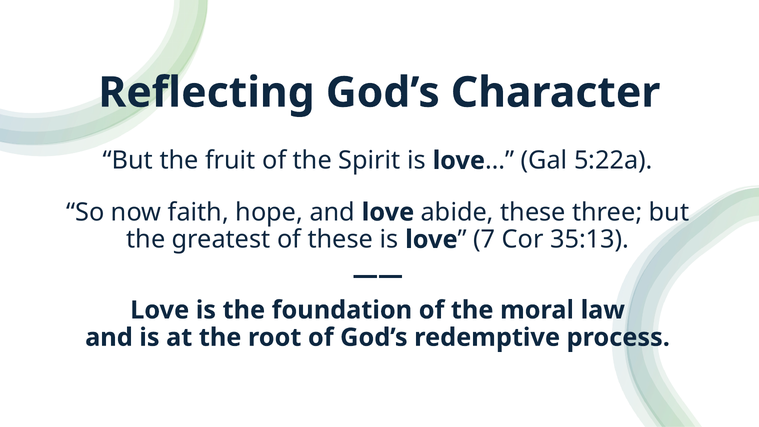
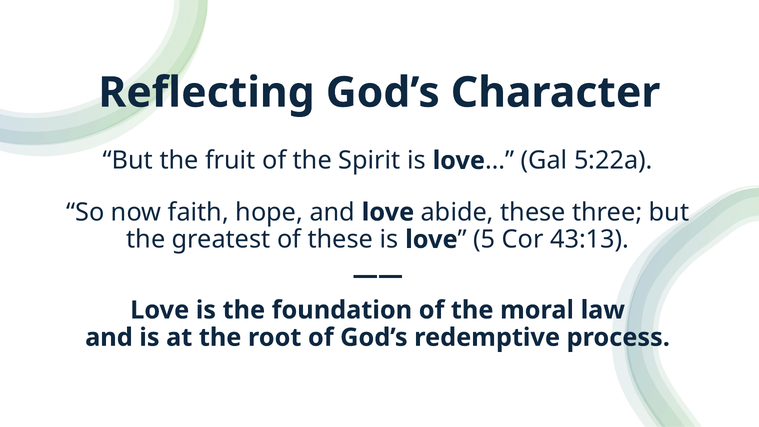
7: 7 -> 5 (484, 240)
35:13: 35:13 -> 43:13 (590, 240)
